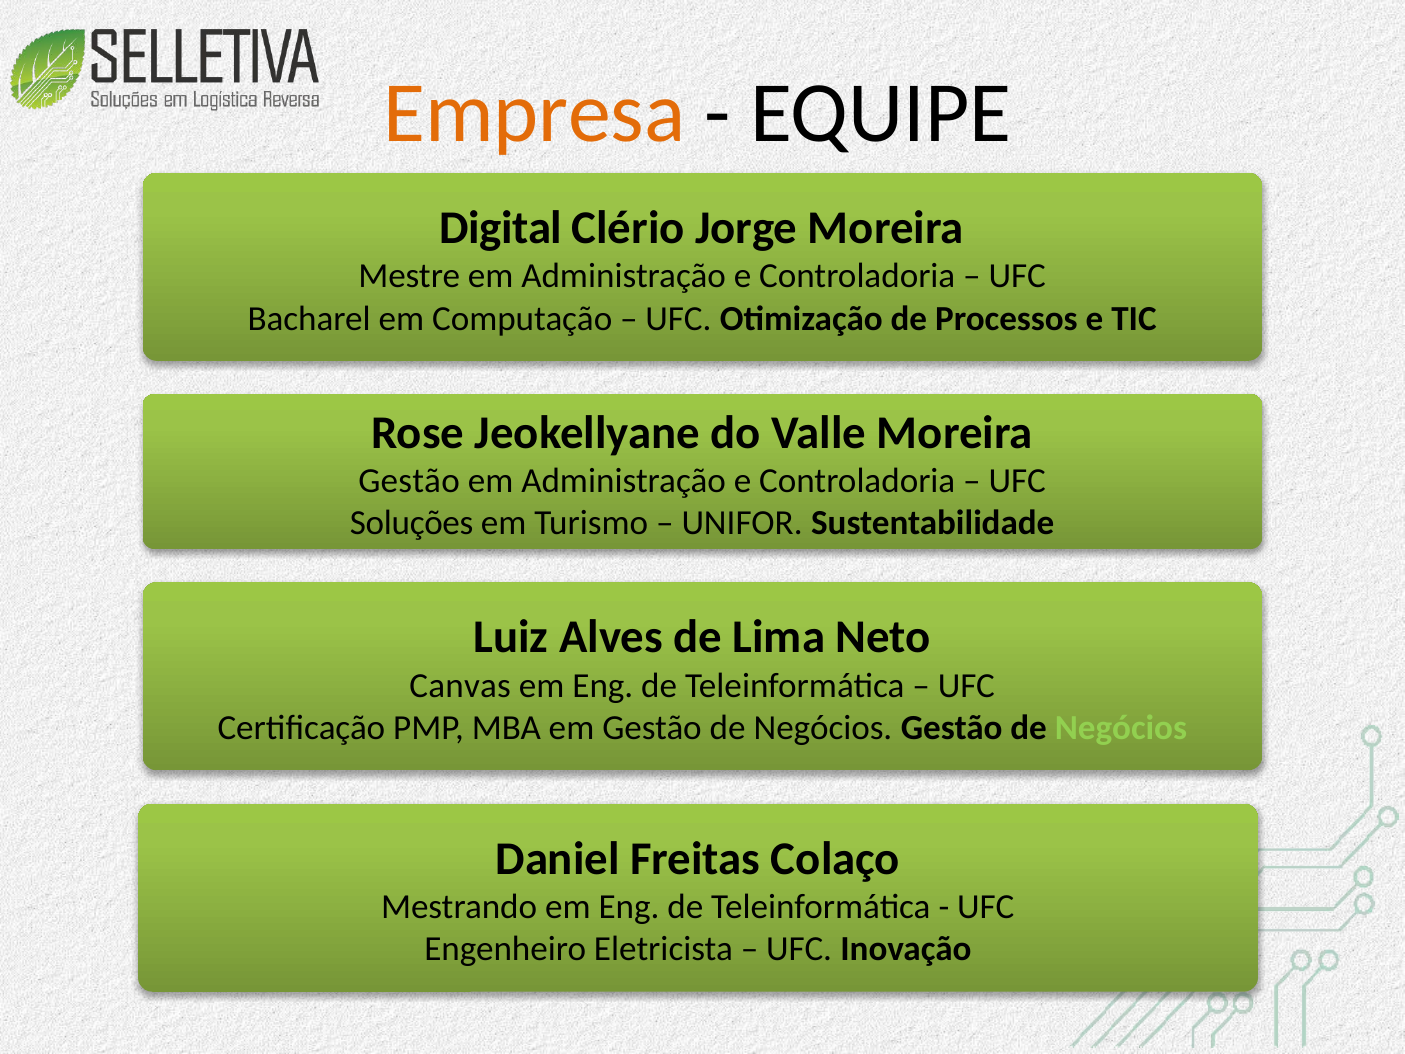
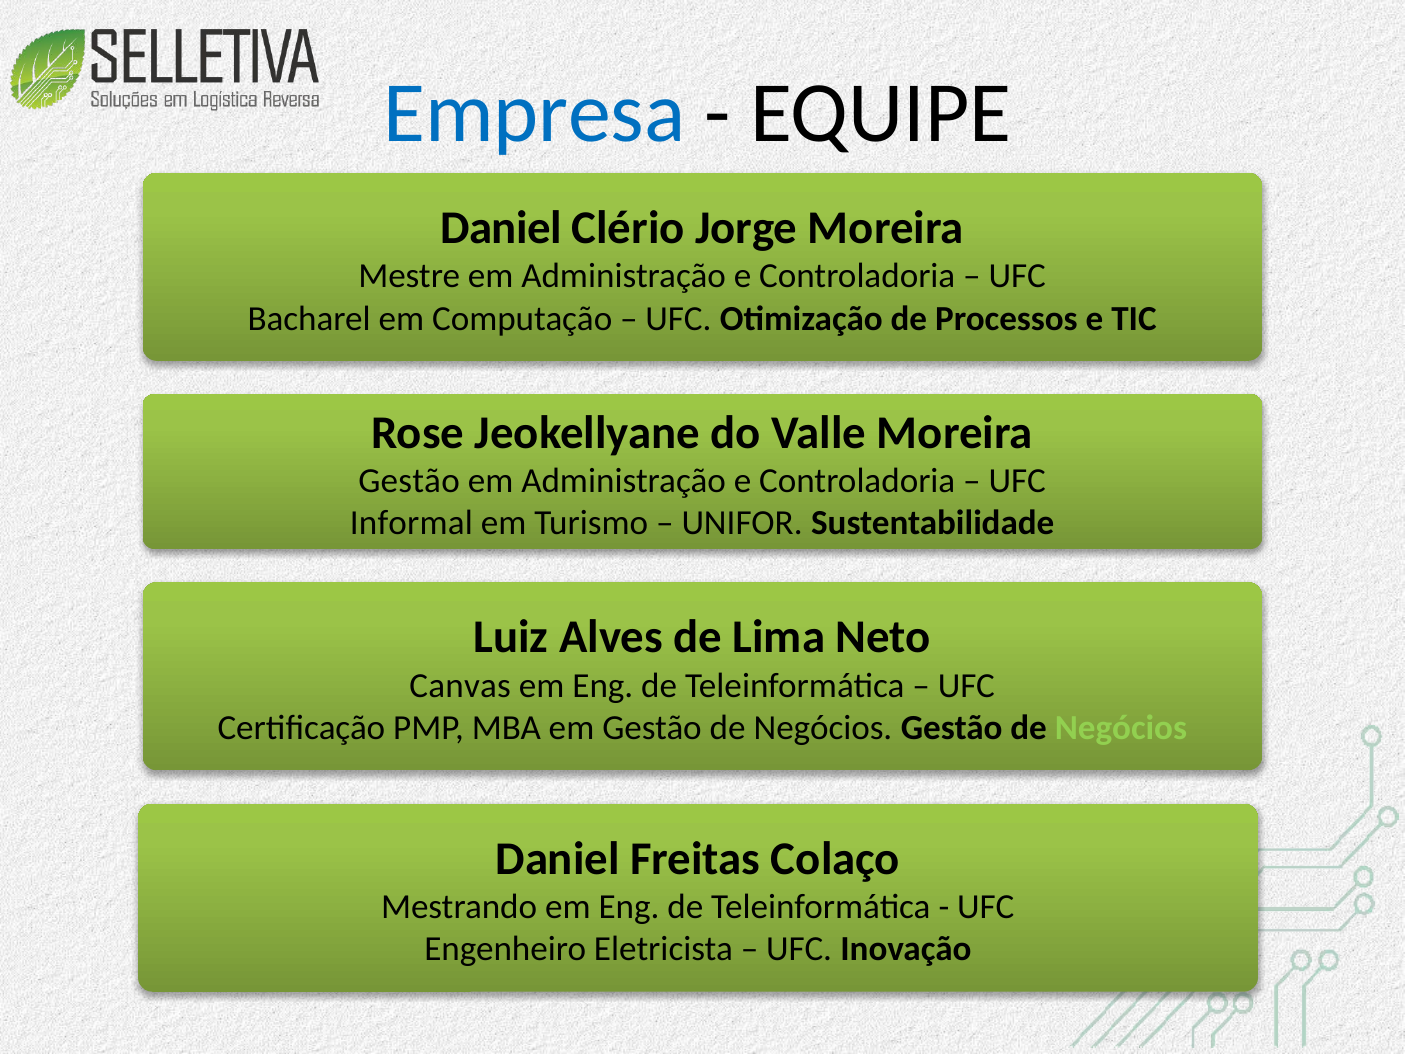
Empresa colour: orange -> blue (534, 113)
Digital: Digital -> Daniel (501, 228)
Soluções: Soluções -> Informal (411, 523)
